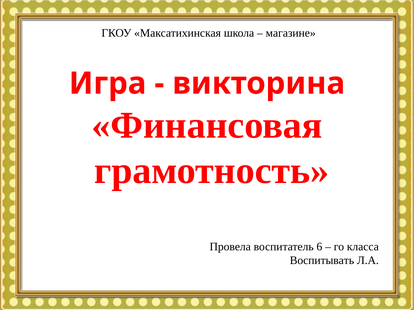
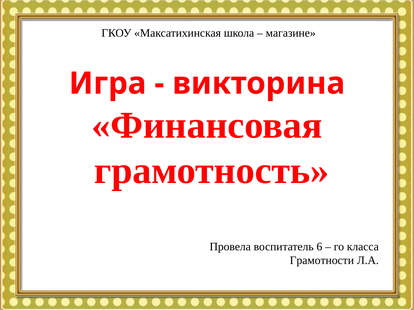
Воспитывать: Воспитывать -> Грамотности (322, 261)
